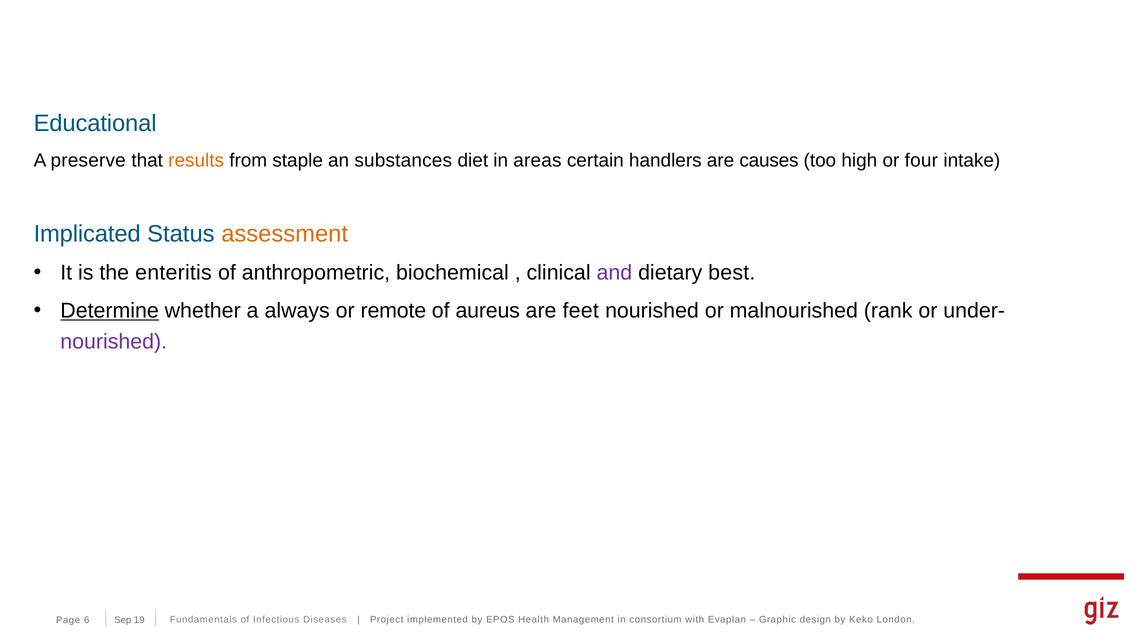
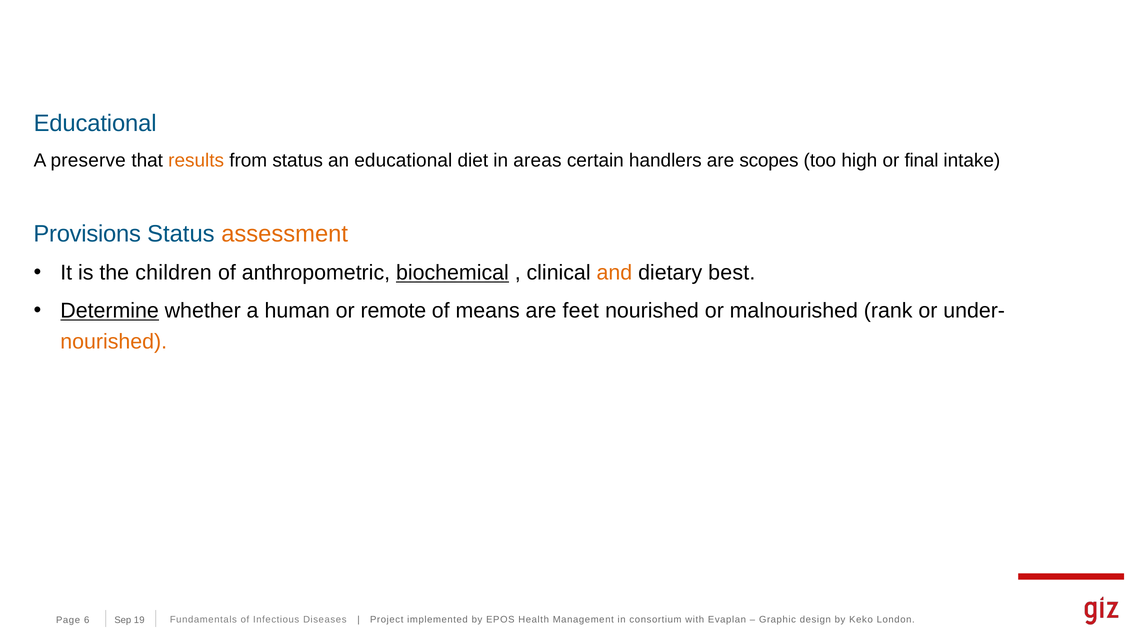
from staple: staple -> status (298, 161)
an substances: substances -> educational (403, 161)
causes: causes -> scopes (769, 161)
four: four -> final (922, 161)
Implicated: Implicated -> Provisions (87, 234)
enteritis: enteritis -> children (173, 273)
biochemical underline: none -> present (452, 273)
and colour: purple -> orange (614, 273)
always: always -> human (297, 311)
aureus: aureus -> means (488, 311)
nourished colour: purple -> orange (114, 342)
